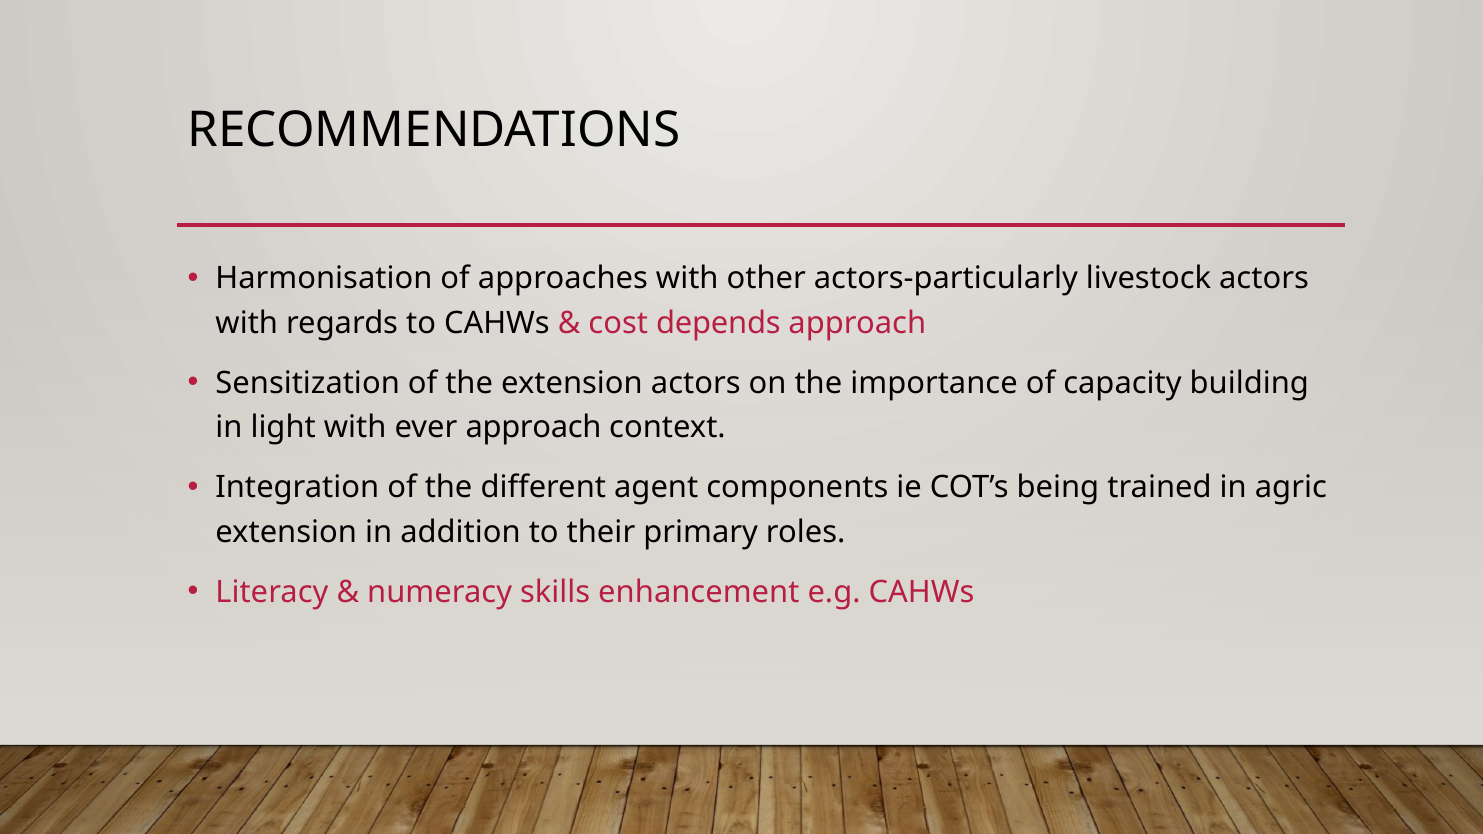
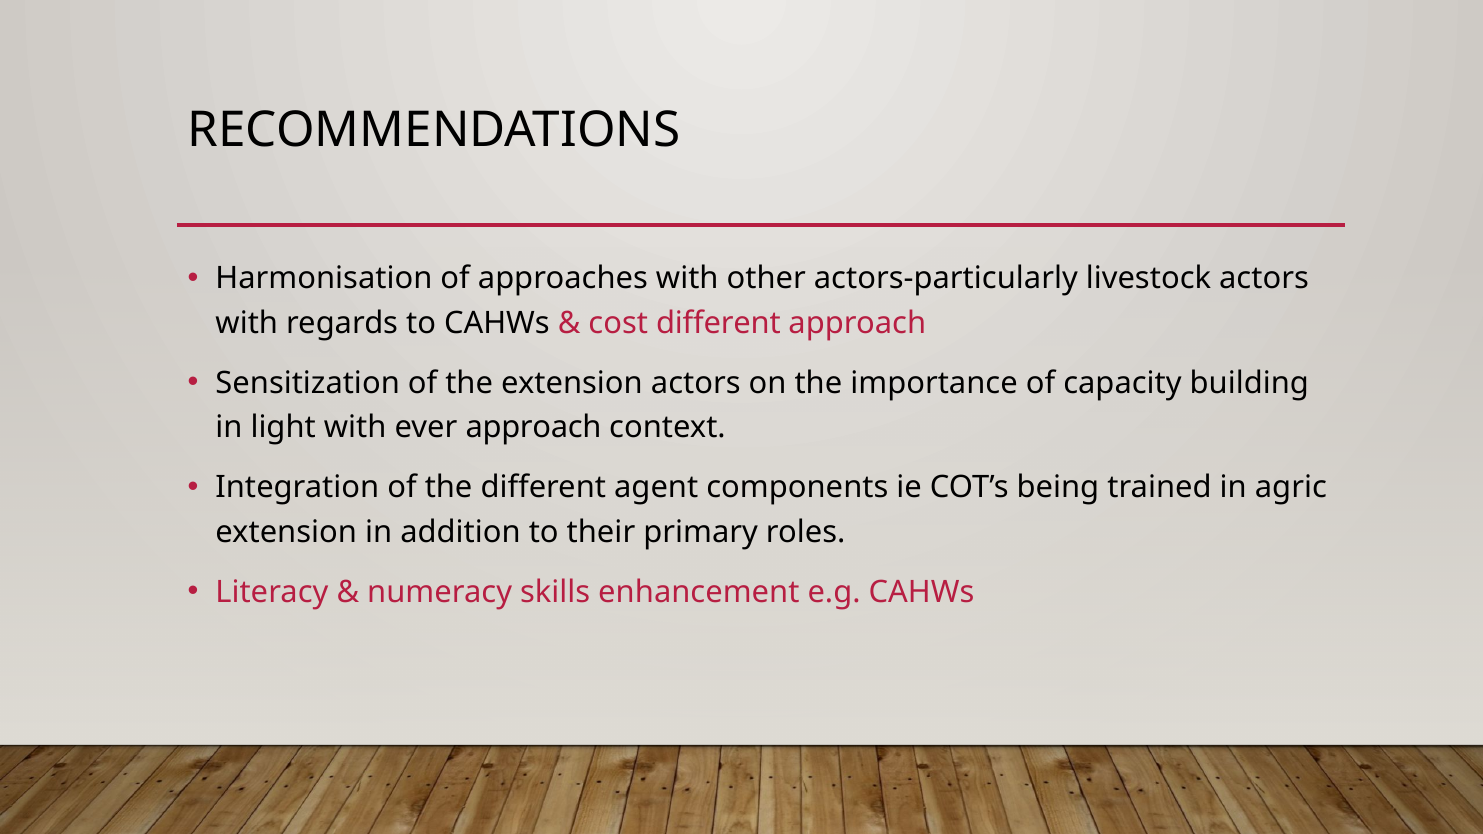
cost depends: depends -> different (718, 323)
